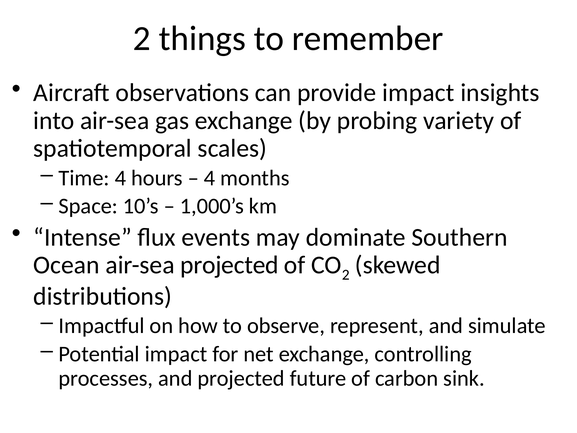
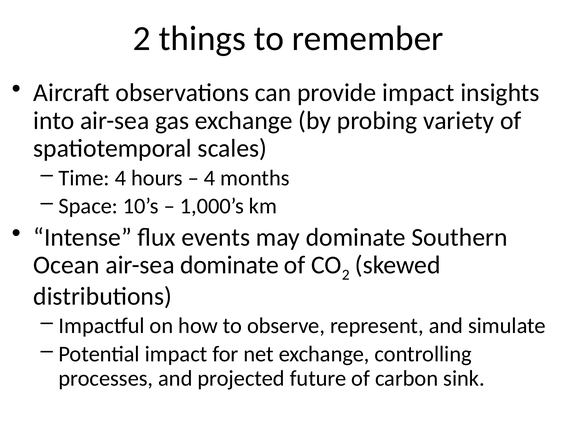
air-sea projected: projected -> dominate (229, 265)
